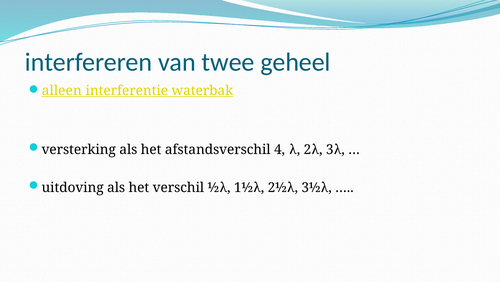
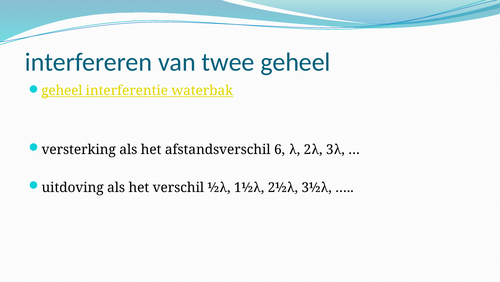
alleen: alleen -> geheel (62, 90)
4: 4 -> 6 (280, 149)
